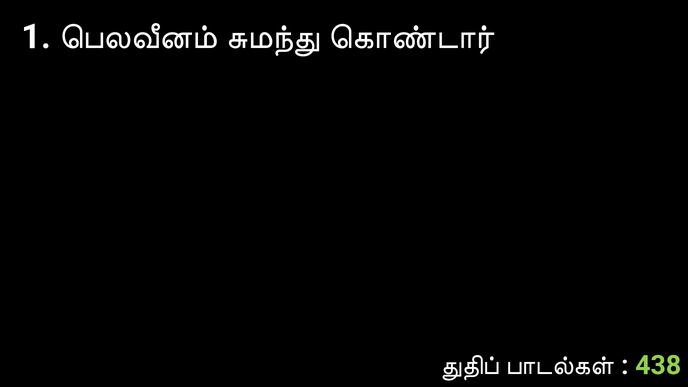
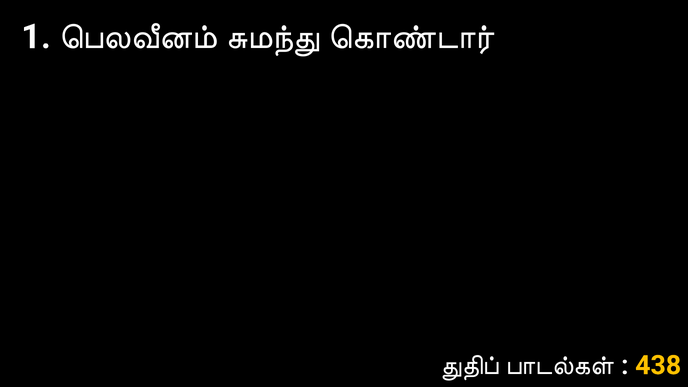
438 colour: light green -> yellow (658, 365)
